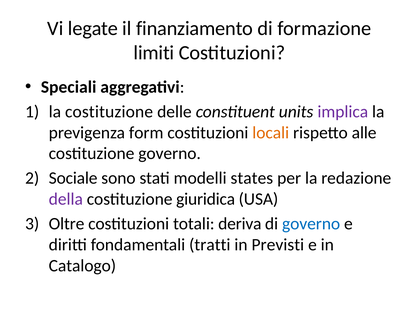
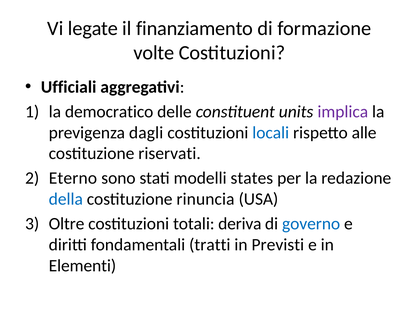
limiti: limiti -> volte (154, 53)
Speciali: Speciali -> Ufficiali (69, 87)
la costituzione: costituzione -> democratico (109, 112)
form: form -> dagli (146, 133)
locali colour: orange -> blue (271, 133)
costituzione governo: governo -> riservati (170, 154)
Sociale: Sociale -> Eterno (73, 178)
della colour: purple -> blue (66, 199)
giuridica: giuridica -> rinuncia (205, 199)
Catalogo: Catalogo -> Elementi (82, 266)
